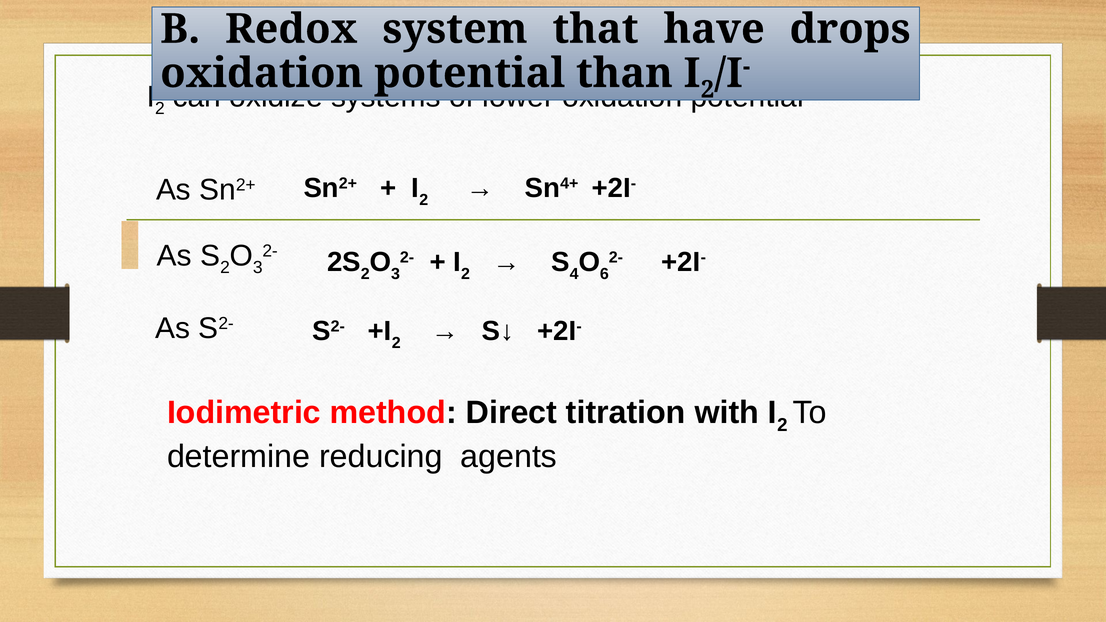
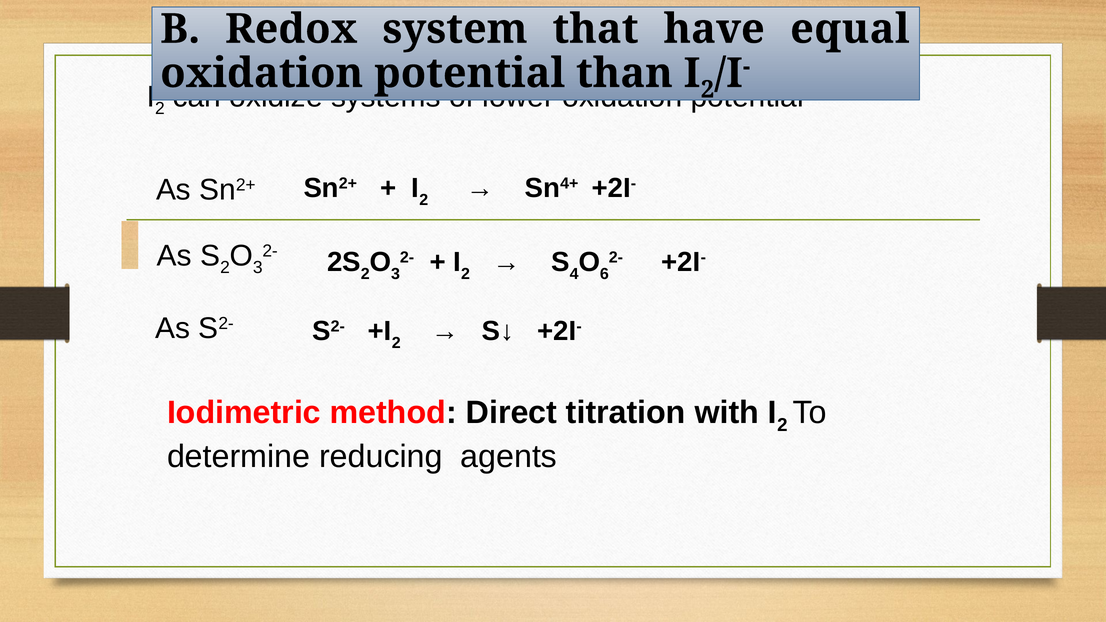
drops: drops -> equal (850, 29)
